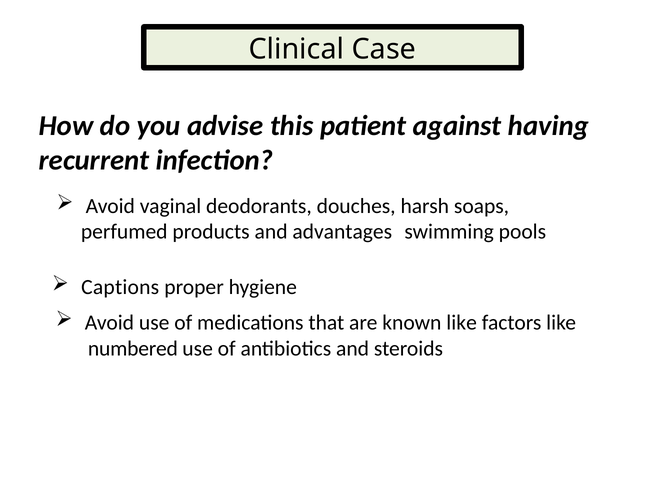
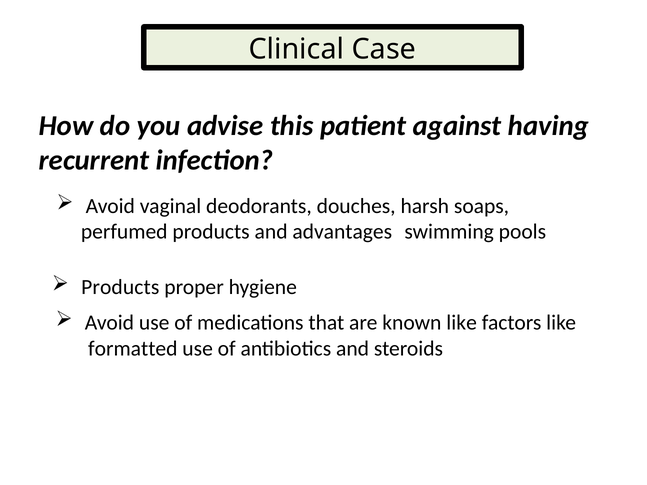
Captions: Captions -> Products (120, 288)
numbered: numbered -> formatted (133, 349)
